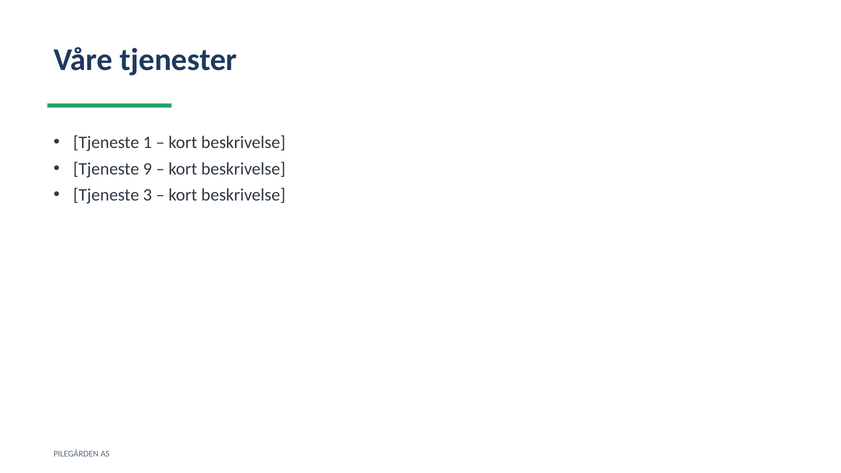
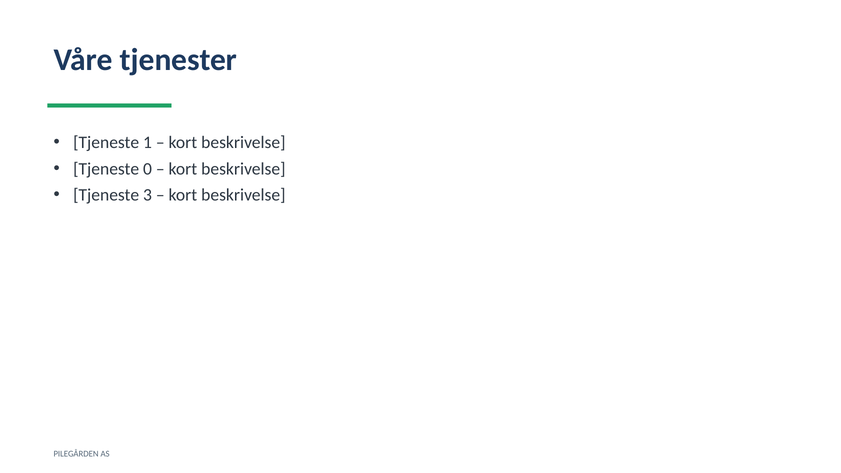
9: 9 -> 0 (147, 169)
